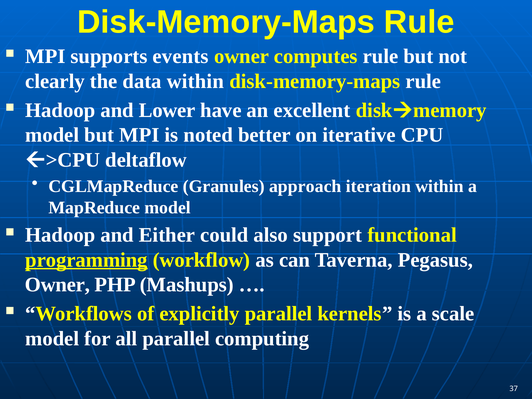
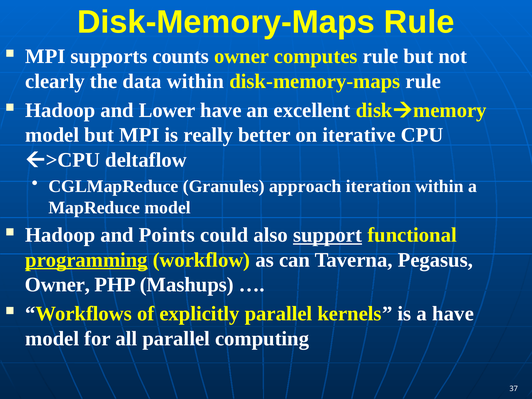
events: events -> counts (181, 56)
noted: noted -> really (208, 135)
Either: Either -> Points (167, 235)
support underline: none -> present (327, 235)
a scale: scale -> have (453, 314)
